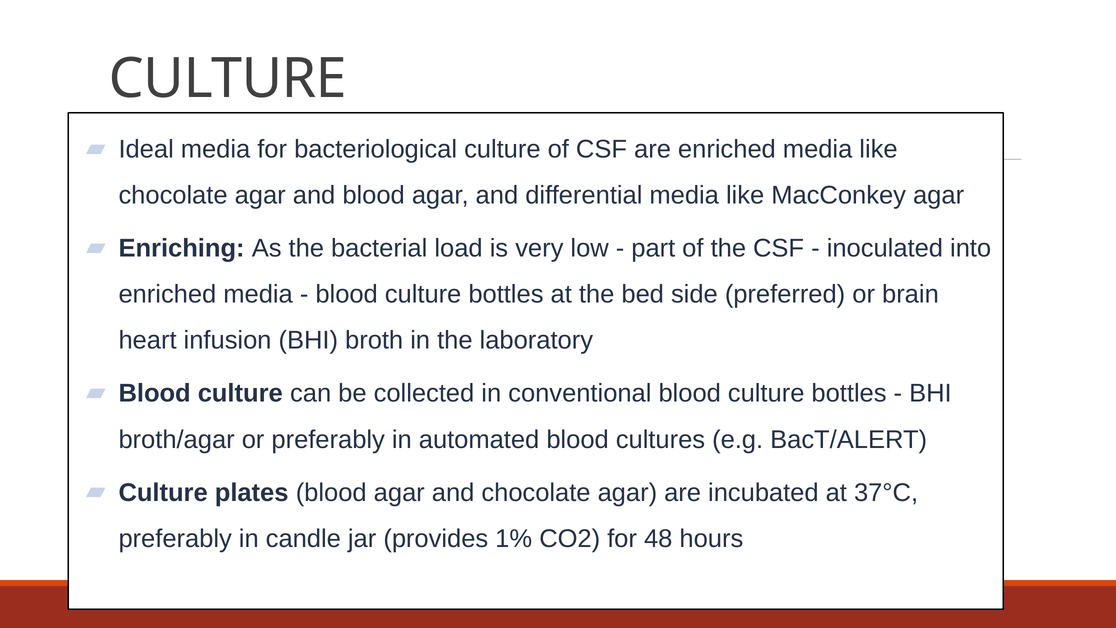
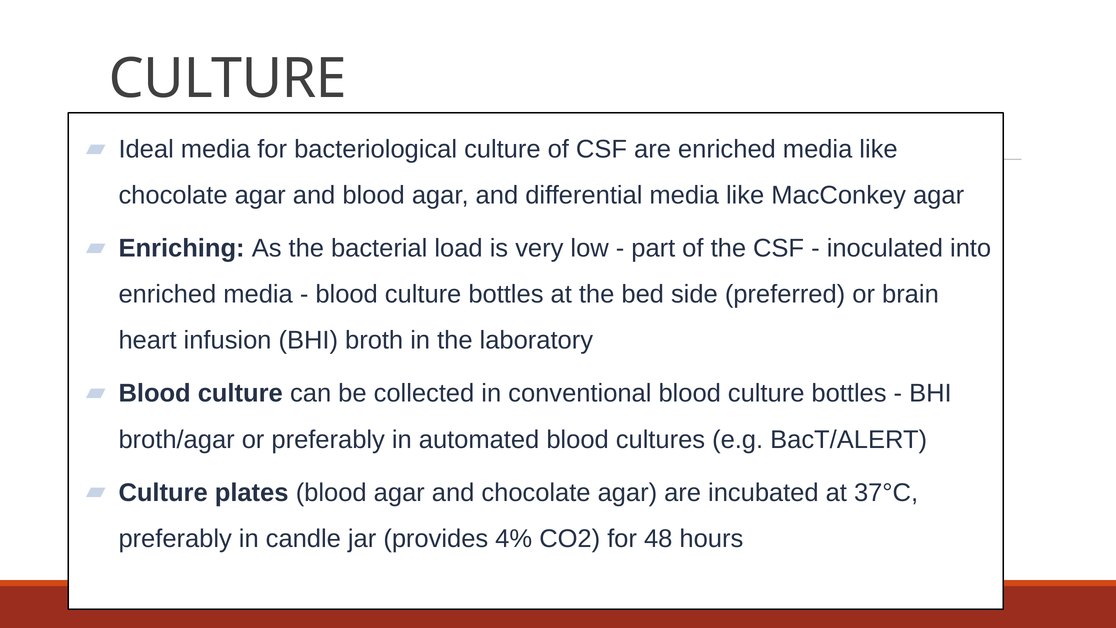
1%: 1% -> 4% (514, 538)
